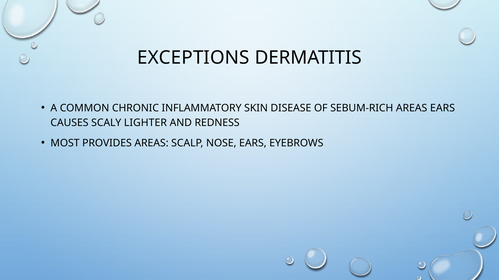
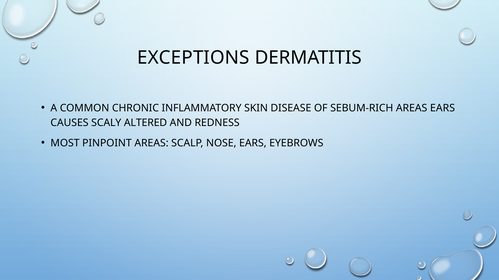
LIGHTER: LIGHTER -> ALTERED (146, 123)
PROVIDES: PROVIDES -> PINPOINT (107, 143)
